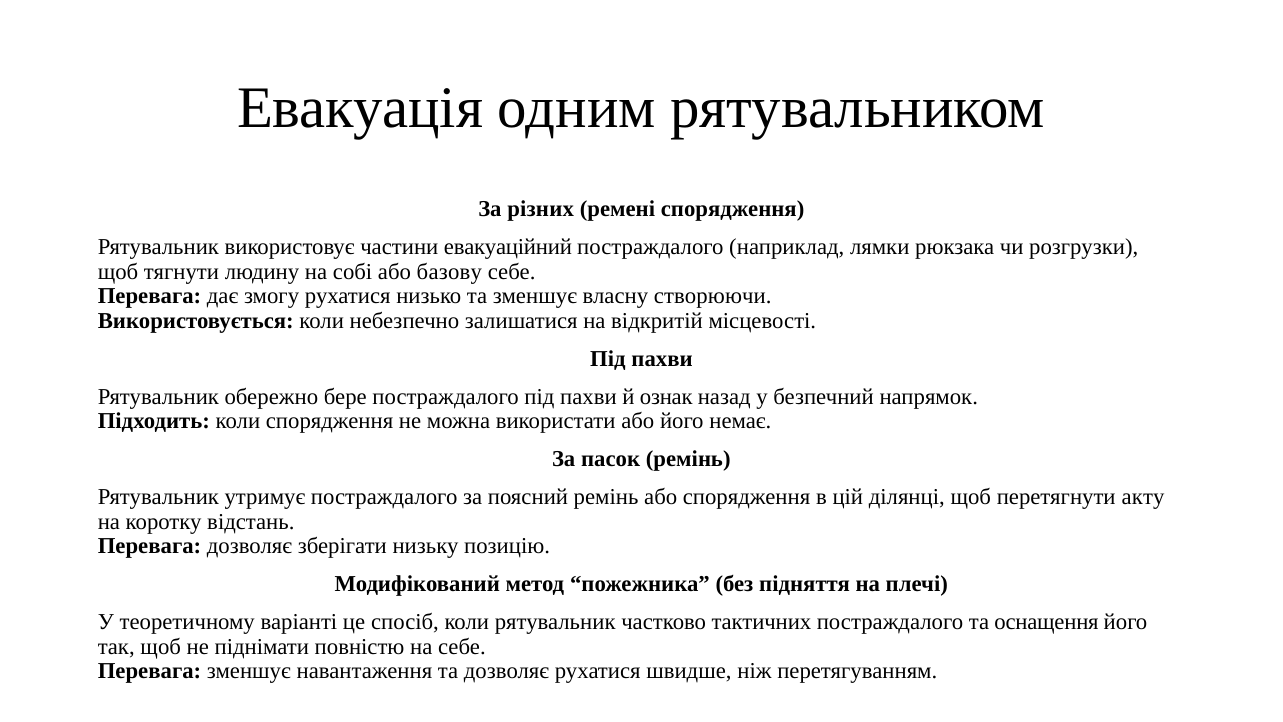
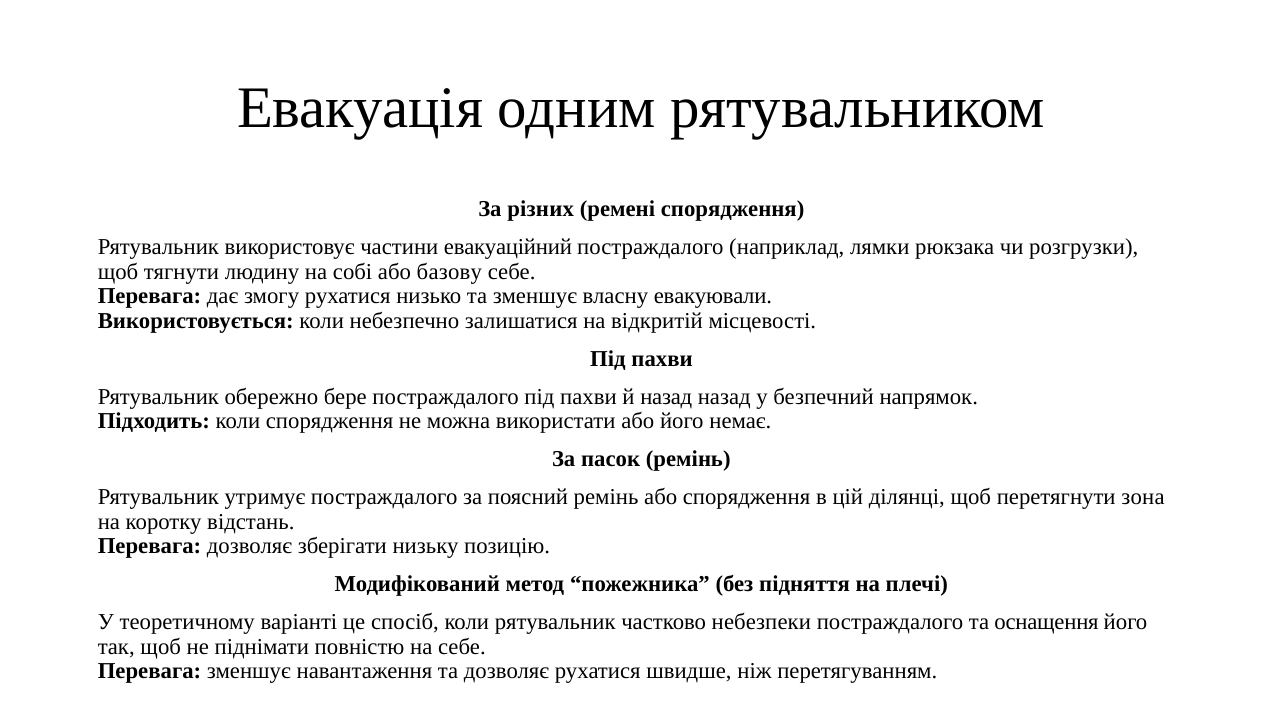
створюючи: створюючи -> евакуювали (713, 296)
й ознак: ознак -> назад (666, 396)
акту: акту -> зона (1143, 497)
тактичних: тактичних -> небезпеки (761, 622)
